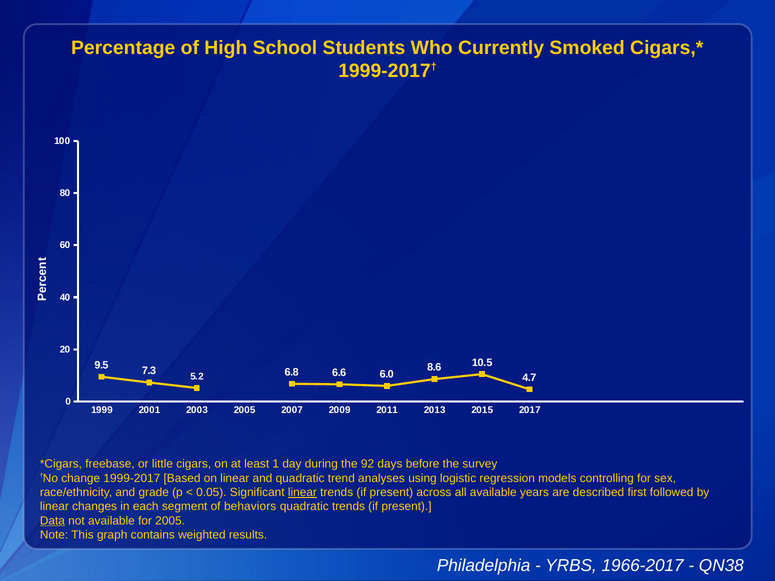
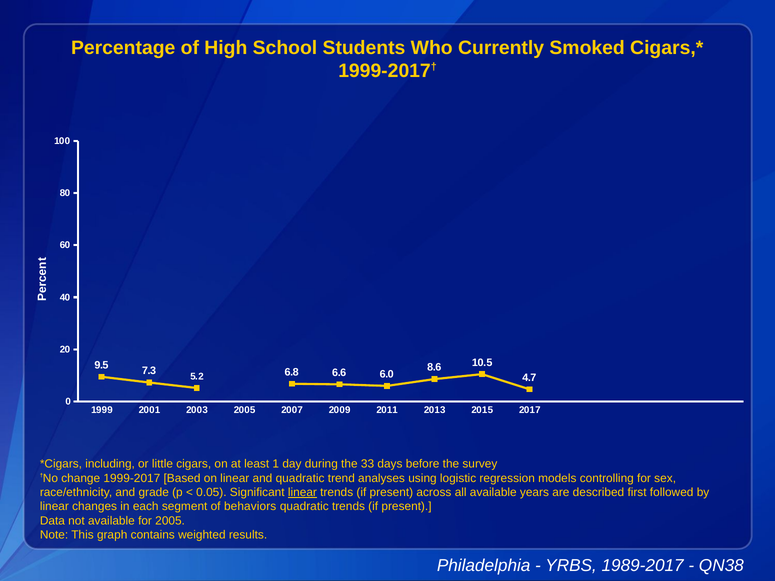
freebase: freebase -> including (110, 464)
92: 92 -> 33 (368, 464)
Data underline: present -> none (52, 521)
1966-2017: 1966-2017 -> 1989-2017 (643, 566)
